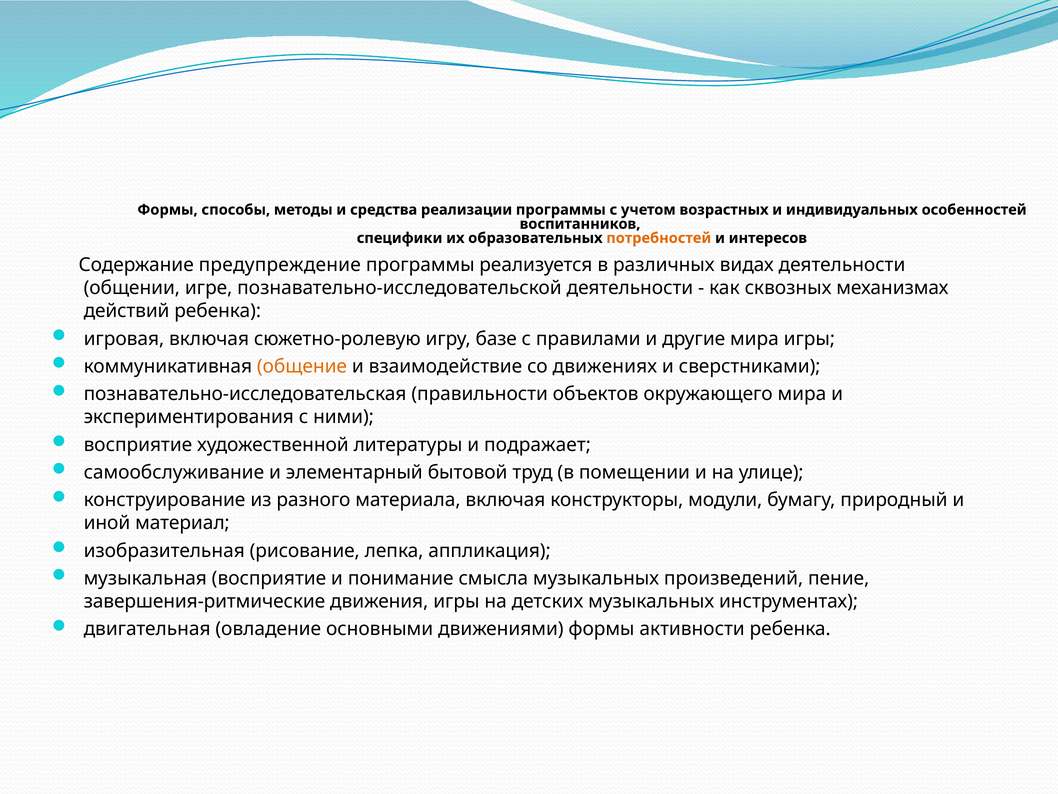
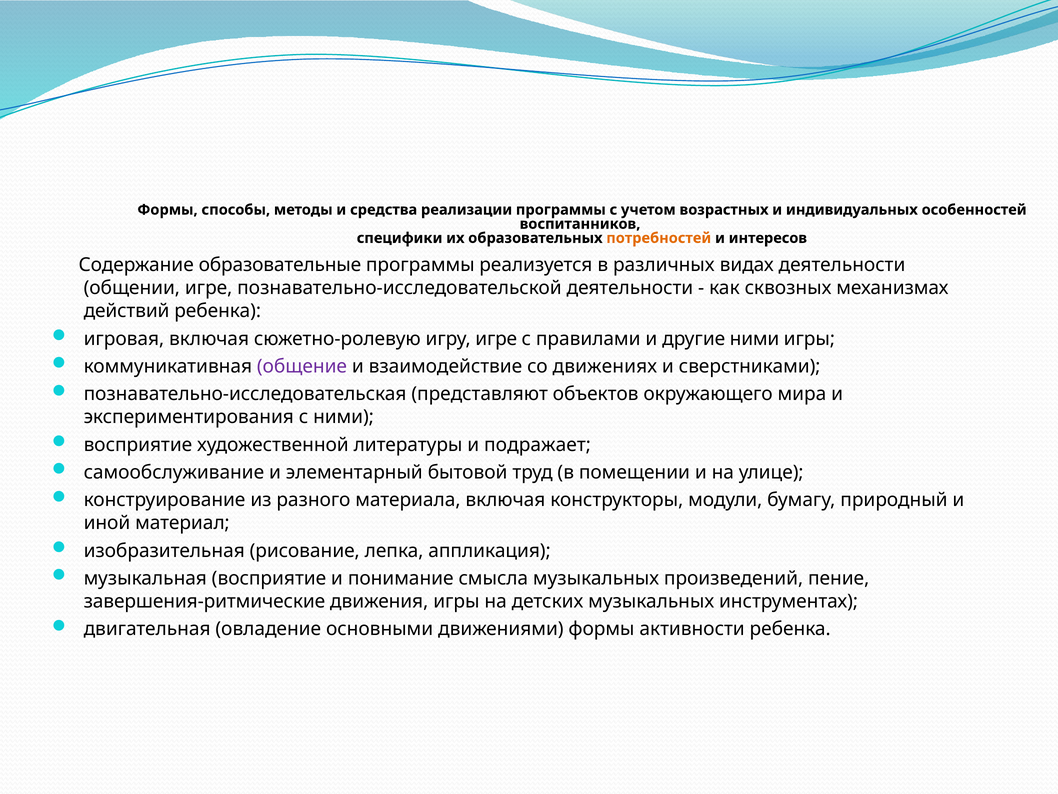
предупреждение: предупреждение -> образовательные (280, 265)
игру базе: базе -> игре (496, 339)
другие мира: мира -> ними (755, 339)
общение colour: orange -> purple (302, 366)
правильности: правильности -> представляют (480, 394)
